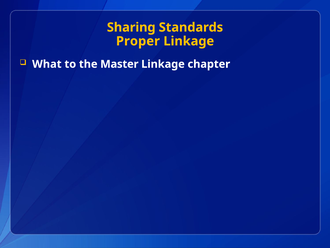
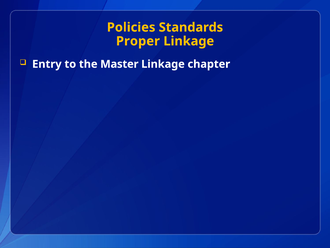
Sharing: Sharing -> Policies (131, 27)
What: What -> Entry (47, 64)
